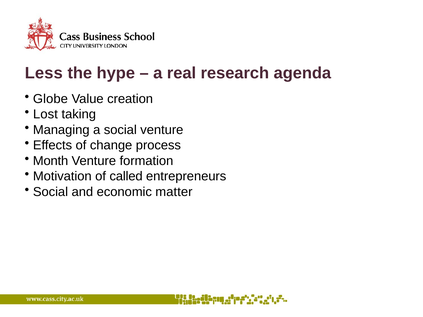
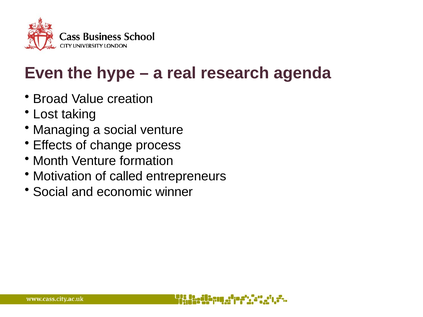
Less: Less -> Even (44, 73)
Globe: Globe -> Broad (50, 99)
matter: matter -> winner (174, 192)
